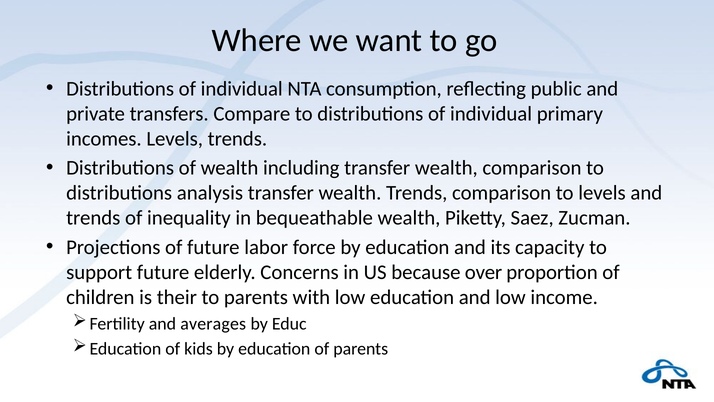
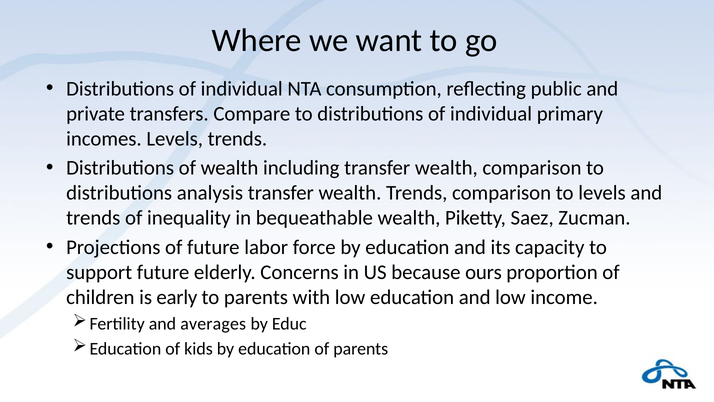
over: over -> ours (484, 272)
their: their -> early (177, 297)
